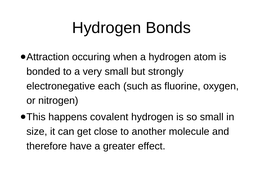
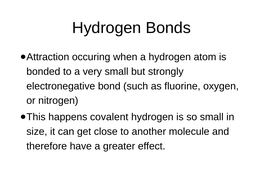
each: each -> bond (109, 86)
